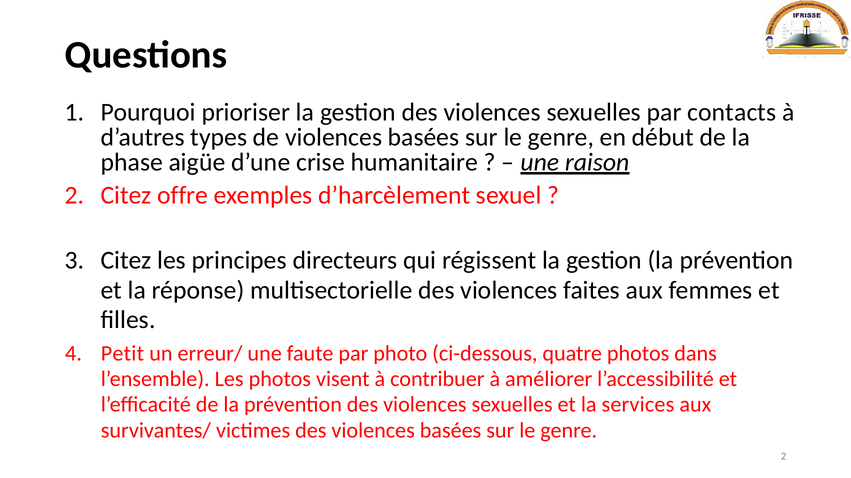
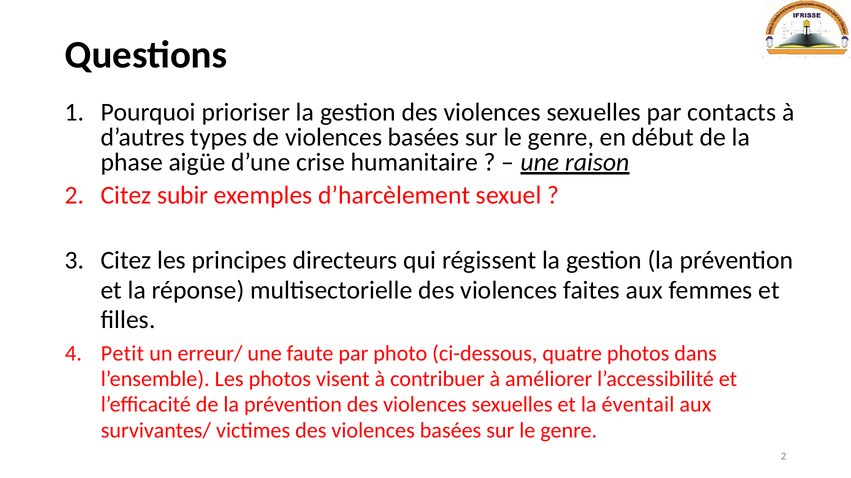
offre: offre -> subir (183, 196)
services: services -> éventail (638, 405)
